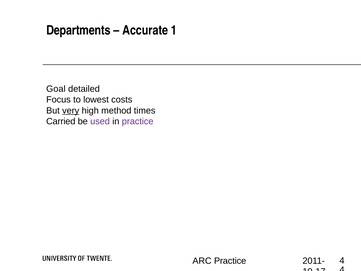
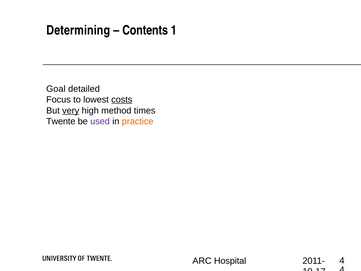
Departments: Departments -> Determining (78, 30)
Accurate: Accurate -> Contents (145, 30)
costs underline: none -> present (122, 100)
Carried: Carried -> Twente (61, 121)
practice colour: purple -> orange (138, 121)
ARC Practice: Practice -> Hospital (230, 261)
